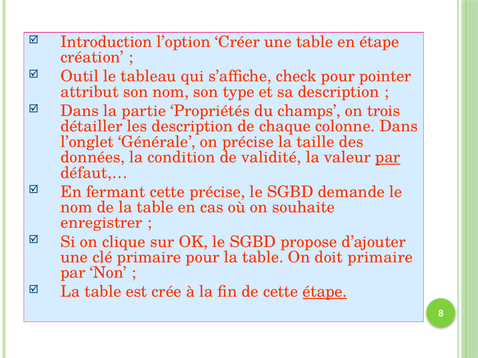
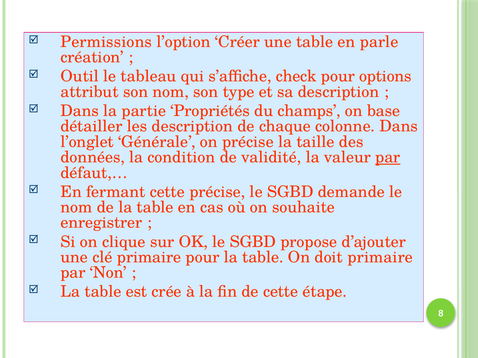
Introduction: Introduction -> Permissions (106, 42)
en étape: étape -> parle (379, 42)
pointer: pointer -> options (385, 77)
trois: trois -> base (384, 111)
étape underline: present -> none (325, 292)
